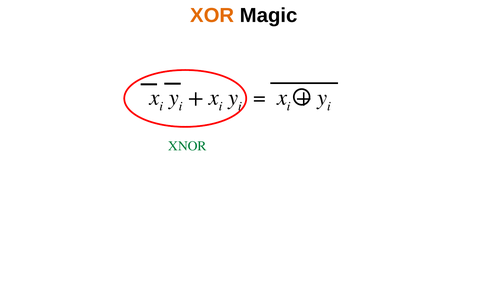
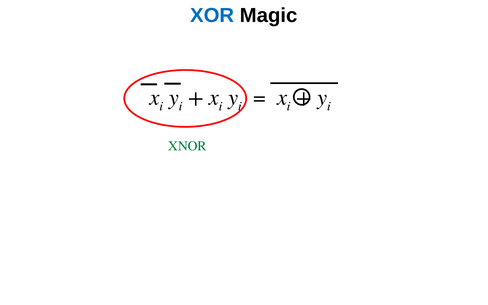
XOR colour: orange -> blue (212, 16)
